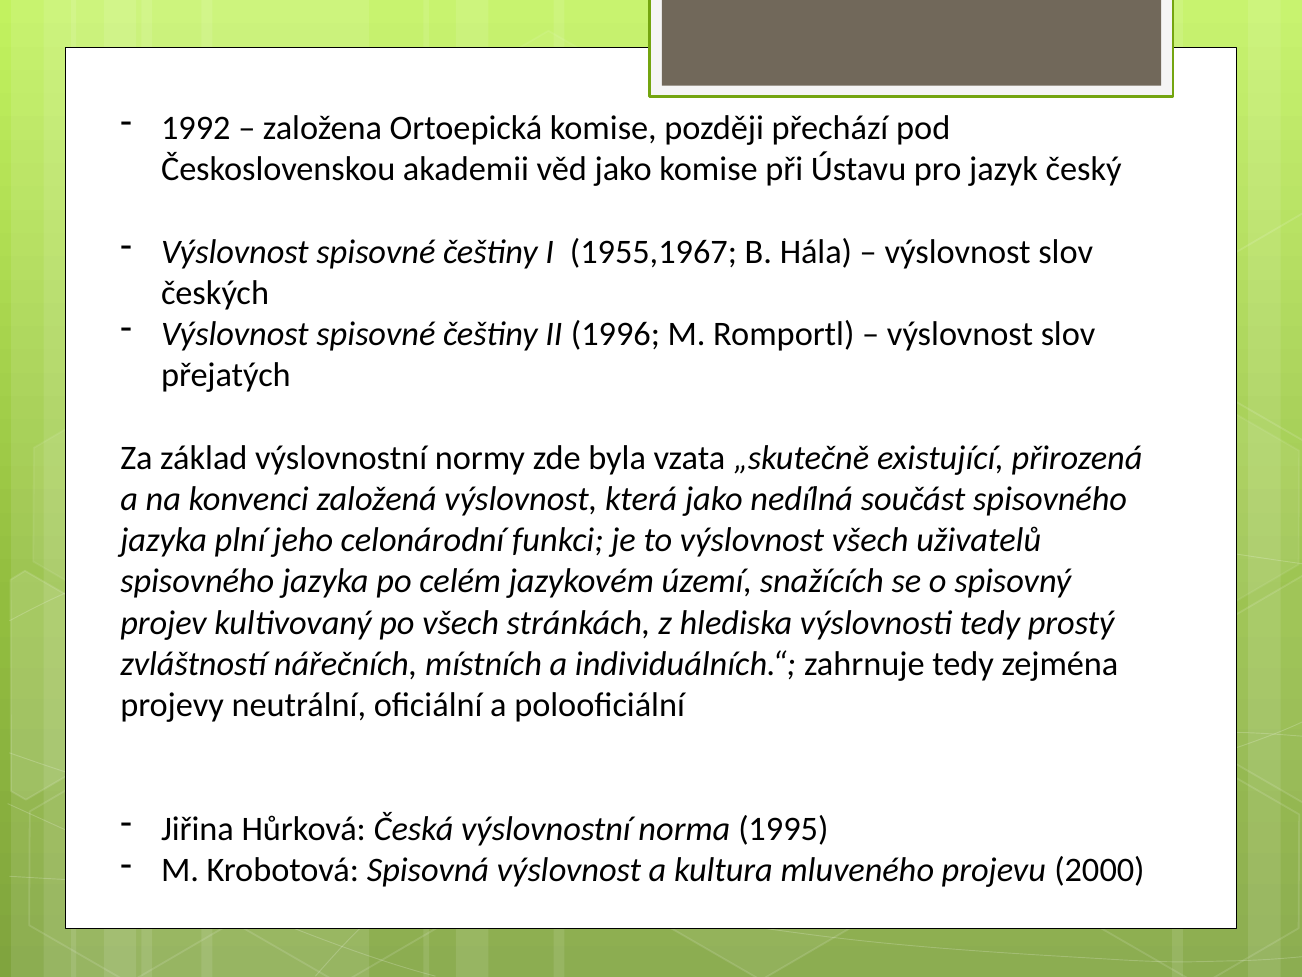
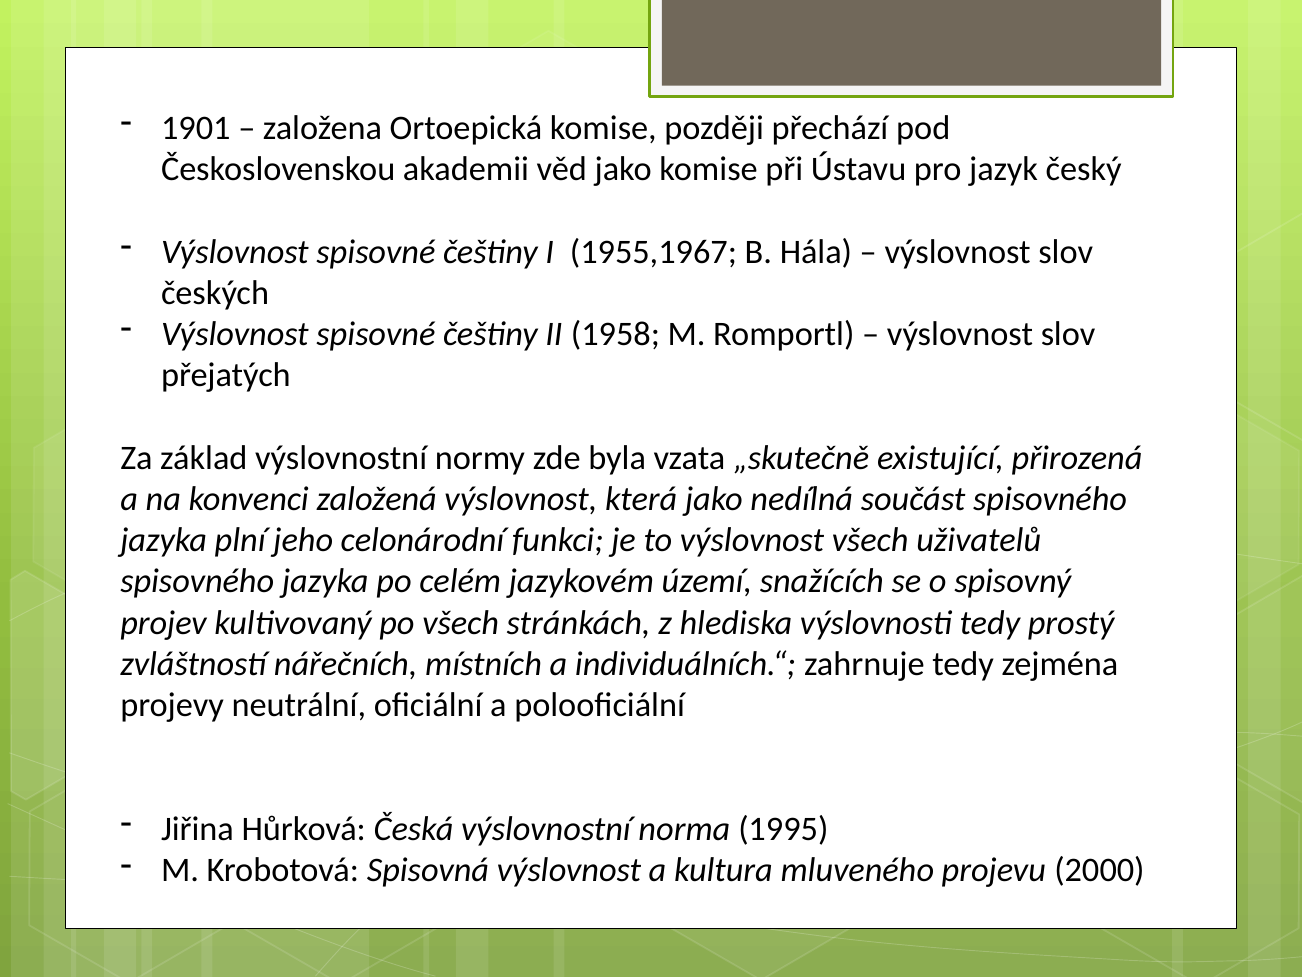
1992: 1992 -> 1901 (196, 128)
1996: 1996 -> 1958 (615, 334)
